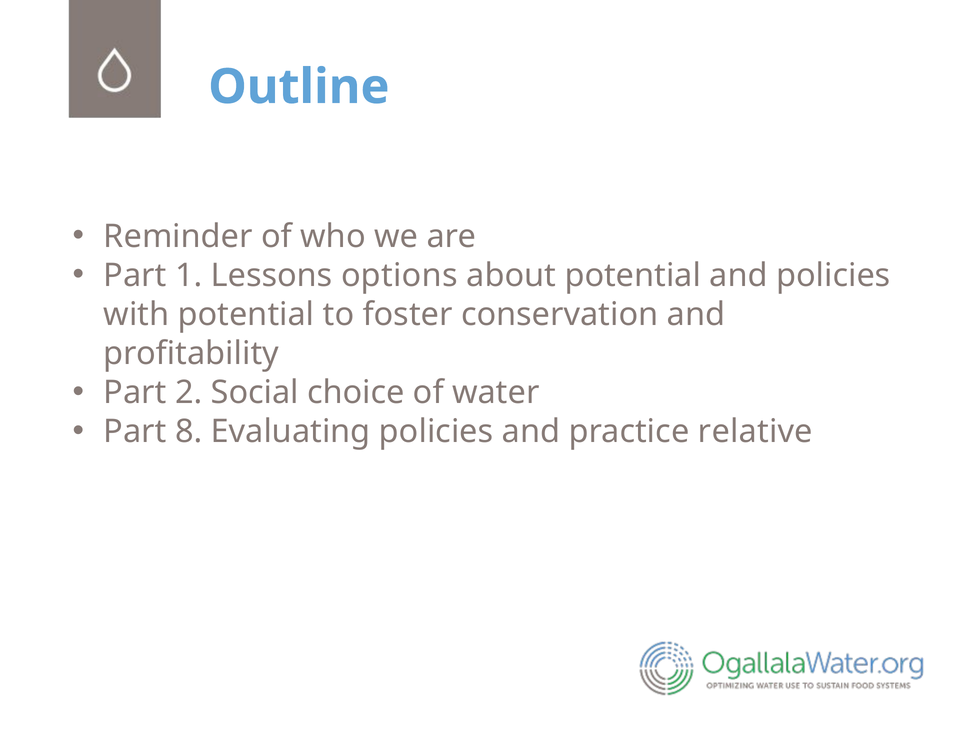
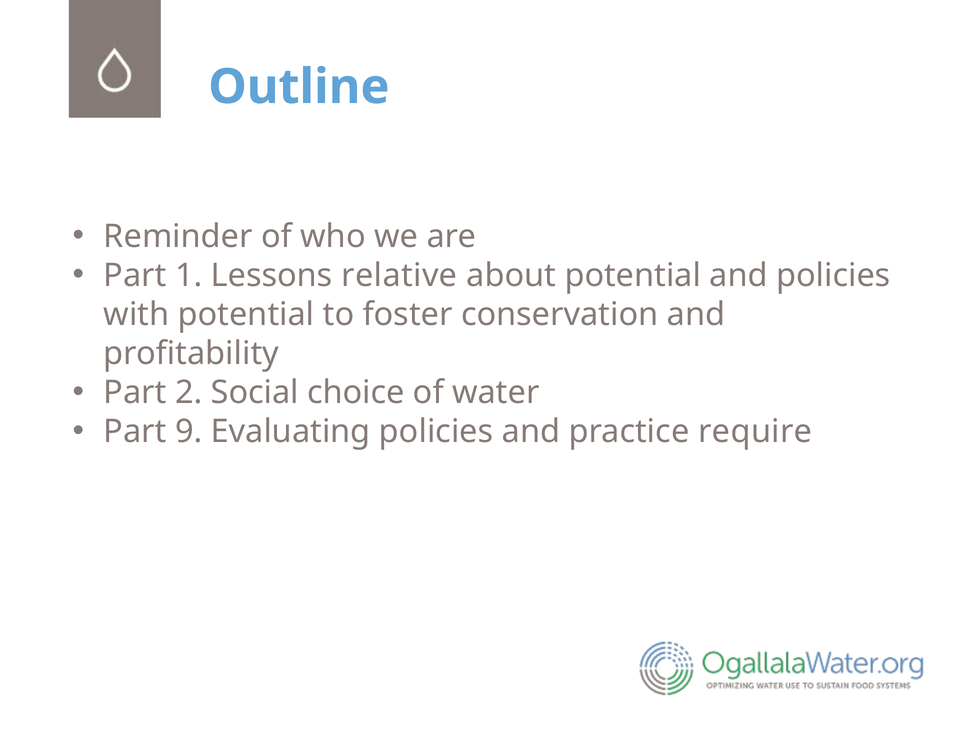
options: options -> relative (399, 276)
8: 8 -> 9 (189, 432)
relative: relative -> require (755, 432)
